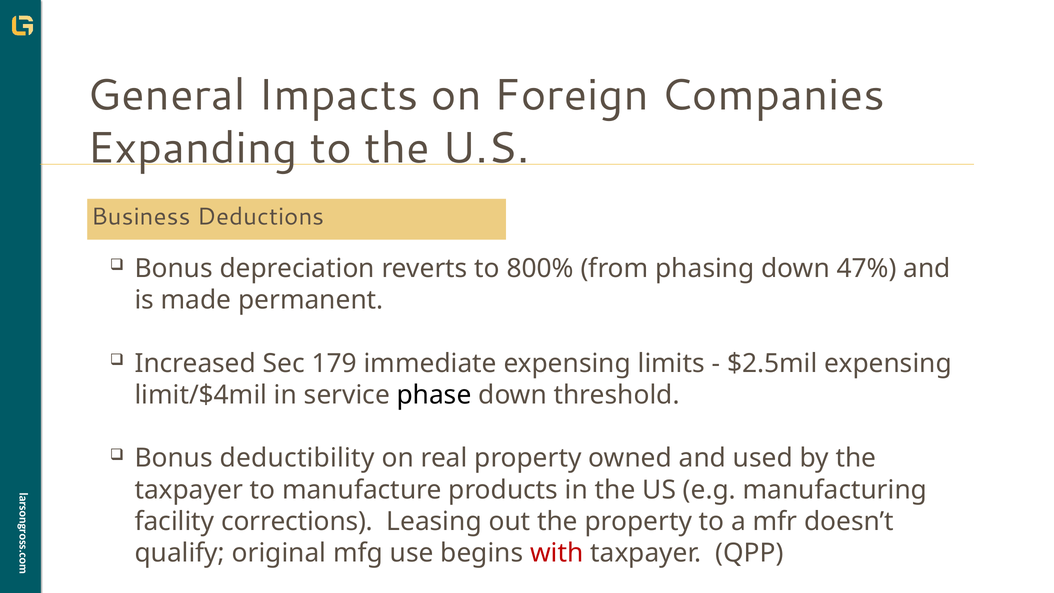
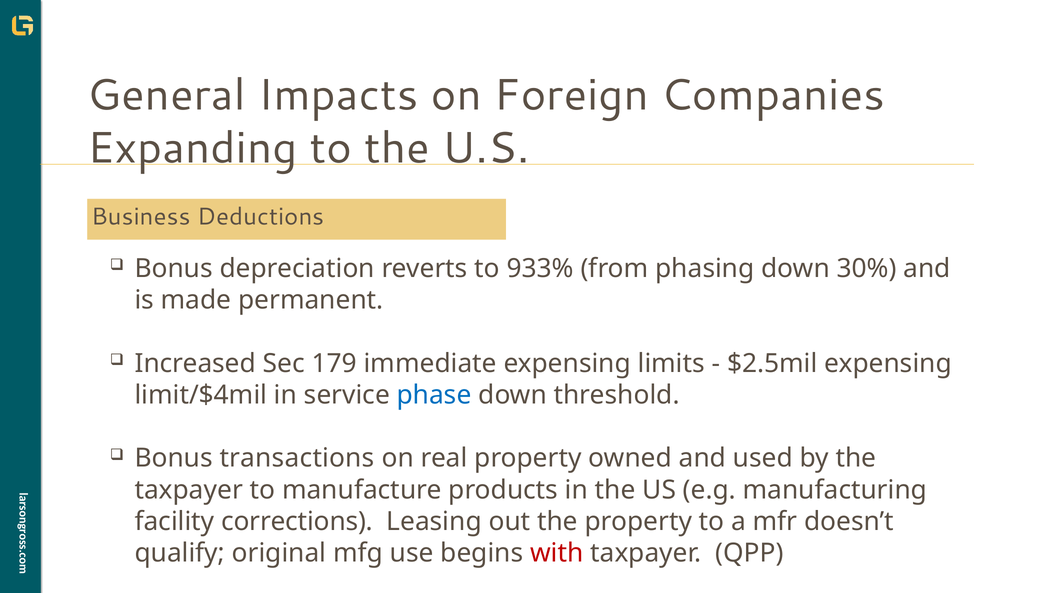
800%: 800% -> 933% (540, 268)
47%: 47% -> 30% (867, 268)
phase colour: black -> blue (434, 395)
deductibility: deductibility -> transactions (297, 458)
